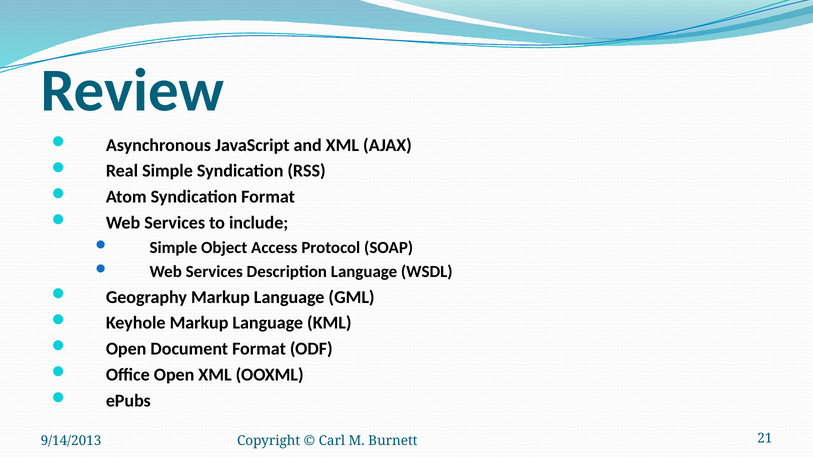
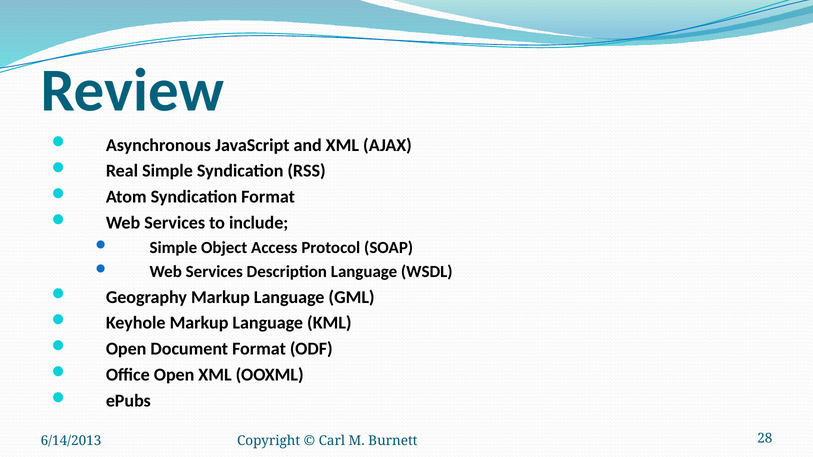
9/14/2013: 9/14/2013 -> 6/14/2013 (71, 441)
21: 21 -> 28 (765, 439)
